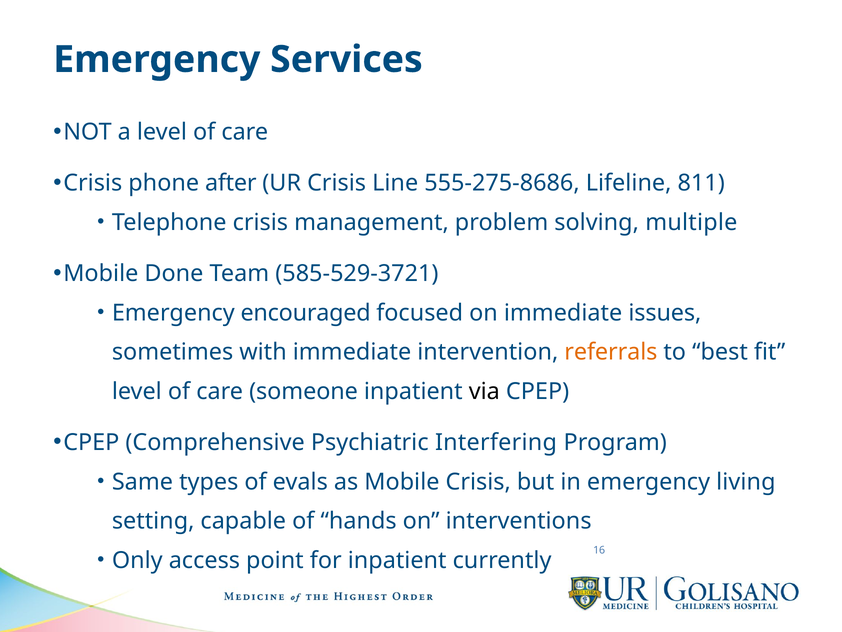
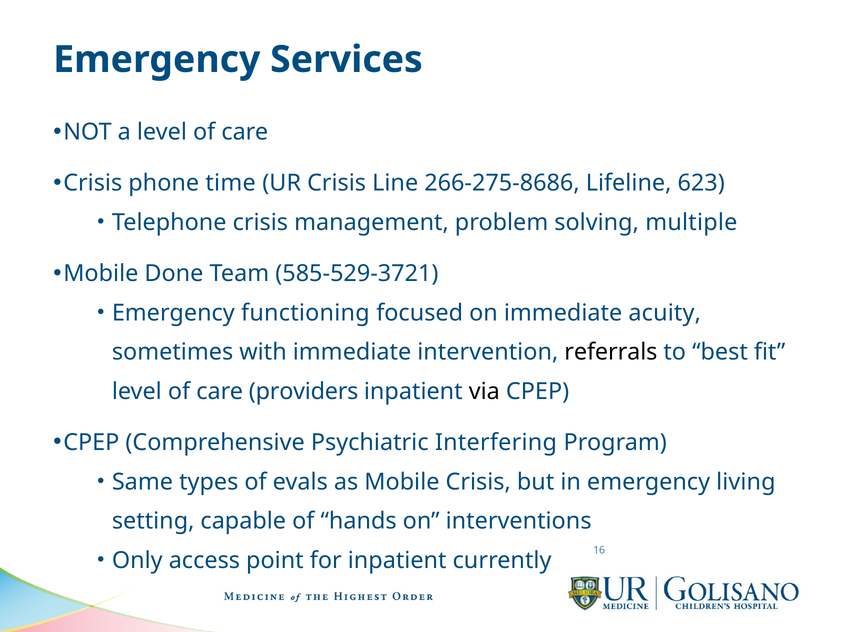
after: after -> time (231, 183)
555-275-8686: 555-275-8686 -> 266-275-8686 (502, 183)
811: 811 -> 623 (701, 183)
encouraged: encouraged -> functioning (305, 313)
issues: issues -> acuity (665, 313)
referrals colour: orange -> black (611, 352)
someone: someone -> providers (304, 391)
